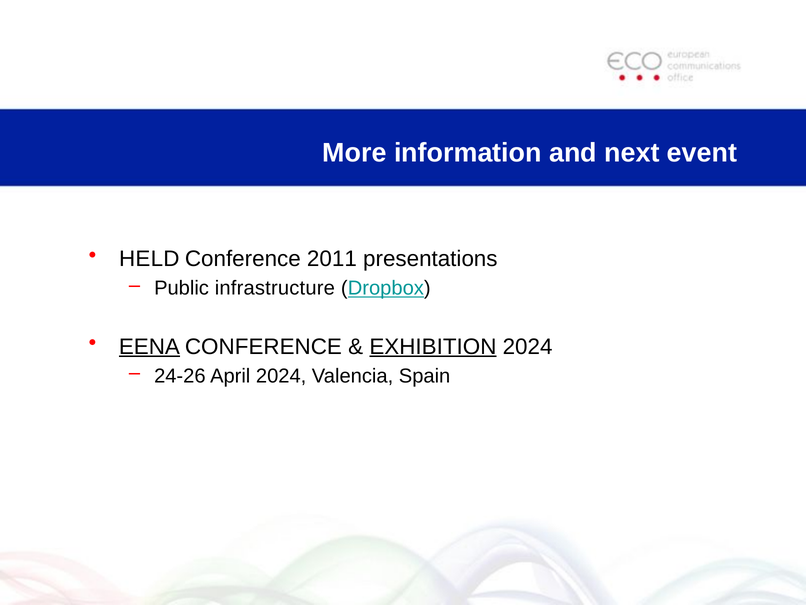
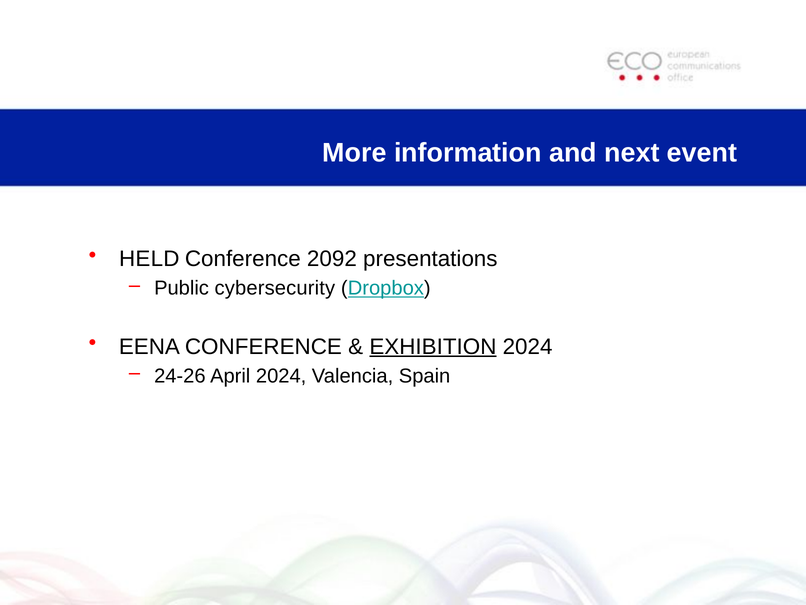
2011: 2011 -> 2092 (332, 259)
infrastructure: infrastructure -> cybersecurity (275, 288)
EENA underline: present -> none (149, 346)
